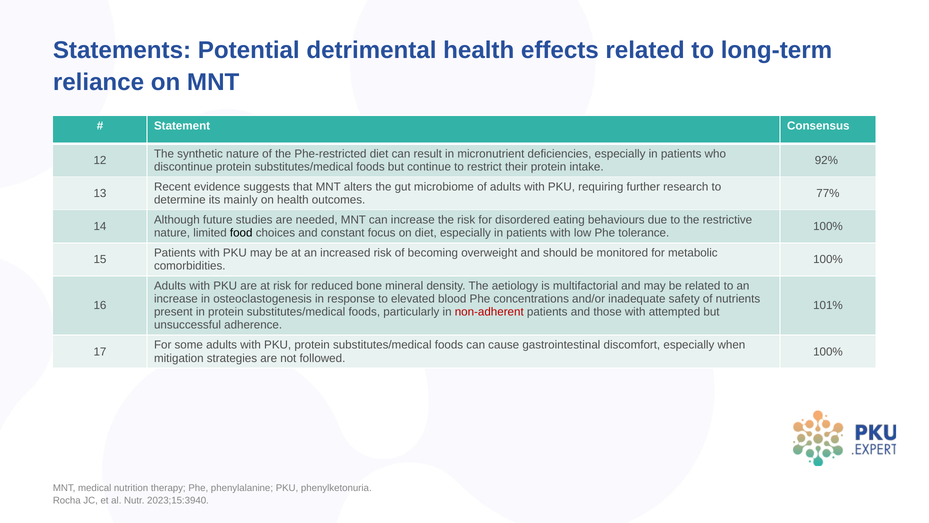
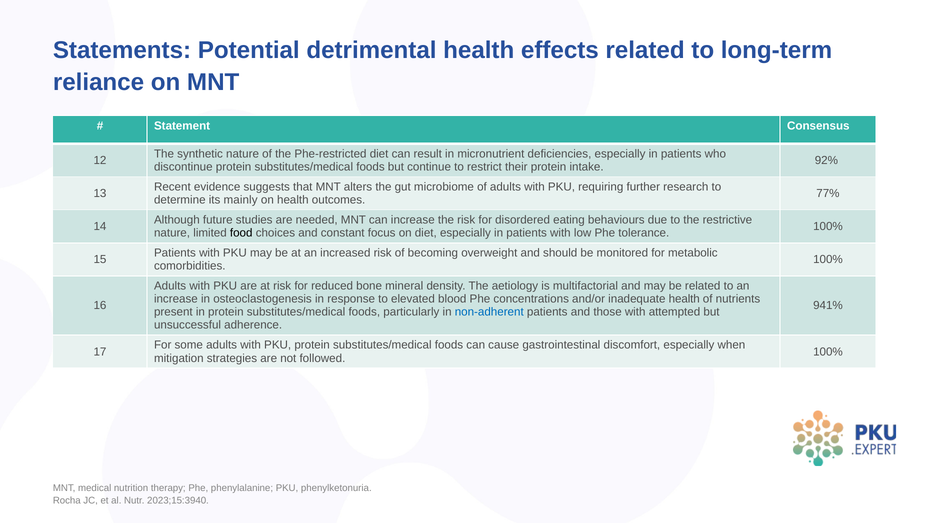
inadequate safety: safety -> health (684, 299)
101%: 101% -> 941% (828, 305)
non-adherent colour: red -> blue (489, 312)
